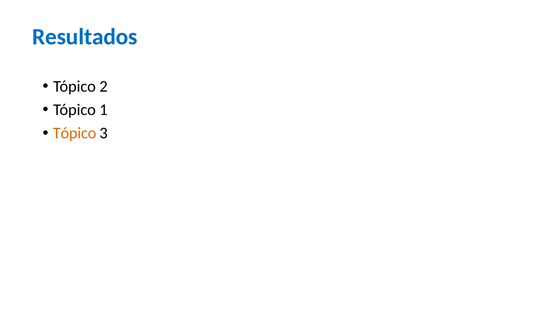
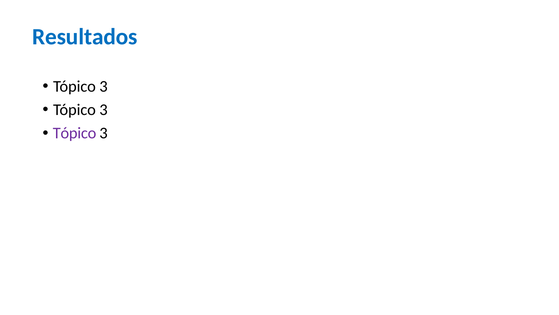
2: 2 -> 3 (104, 86)
1: 1 -> 3 (104, 110)
Tópico colour: orange -> purple (75, 133)
